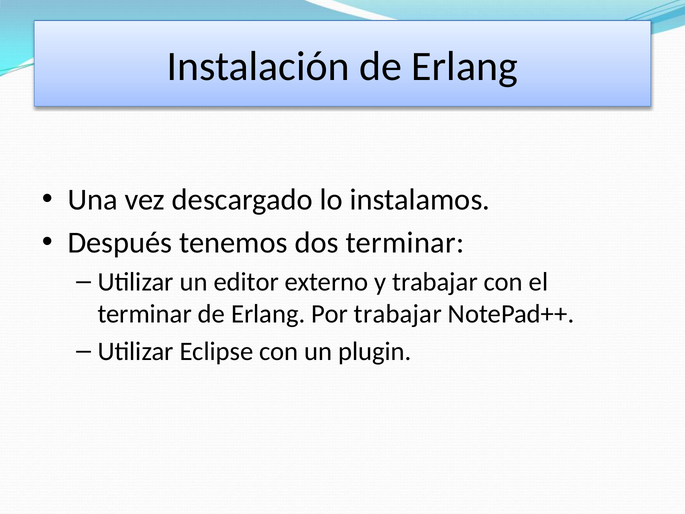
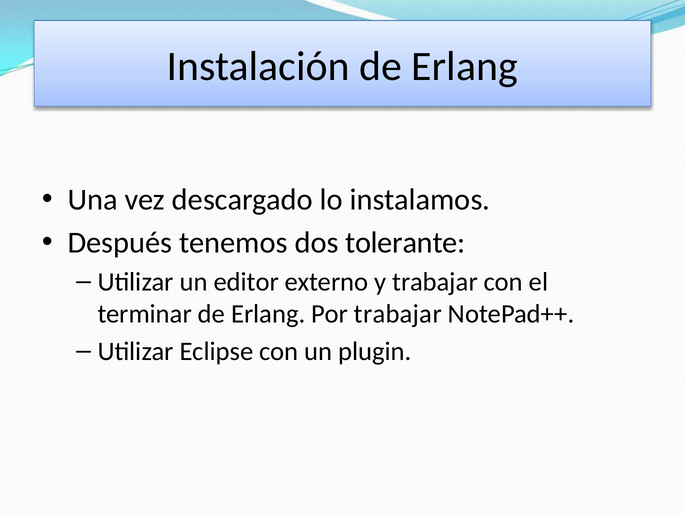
dos terminar: terminar -> tolerante (405, 242)
